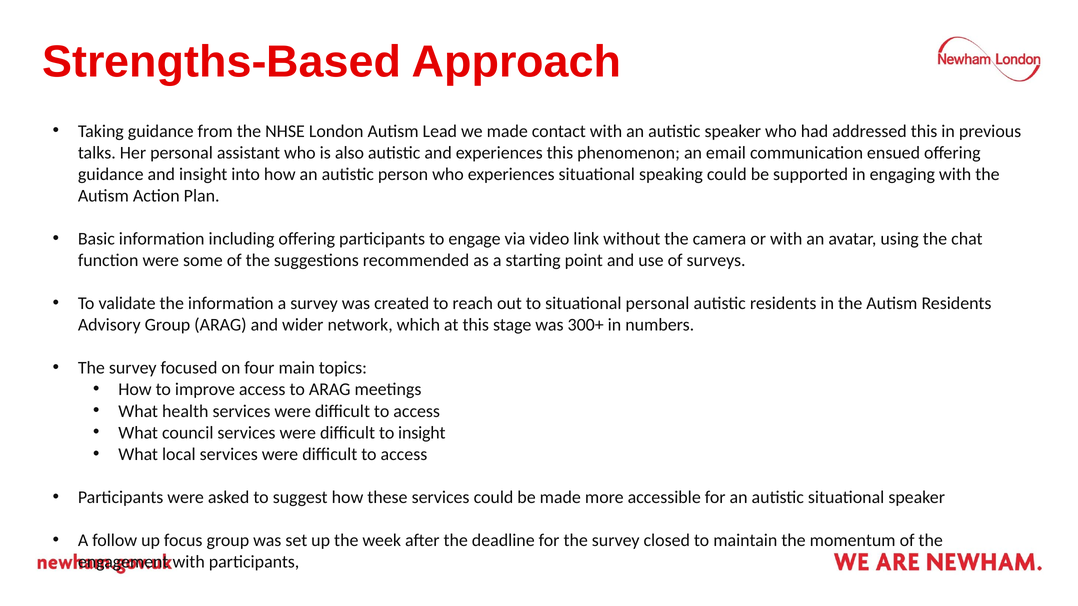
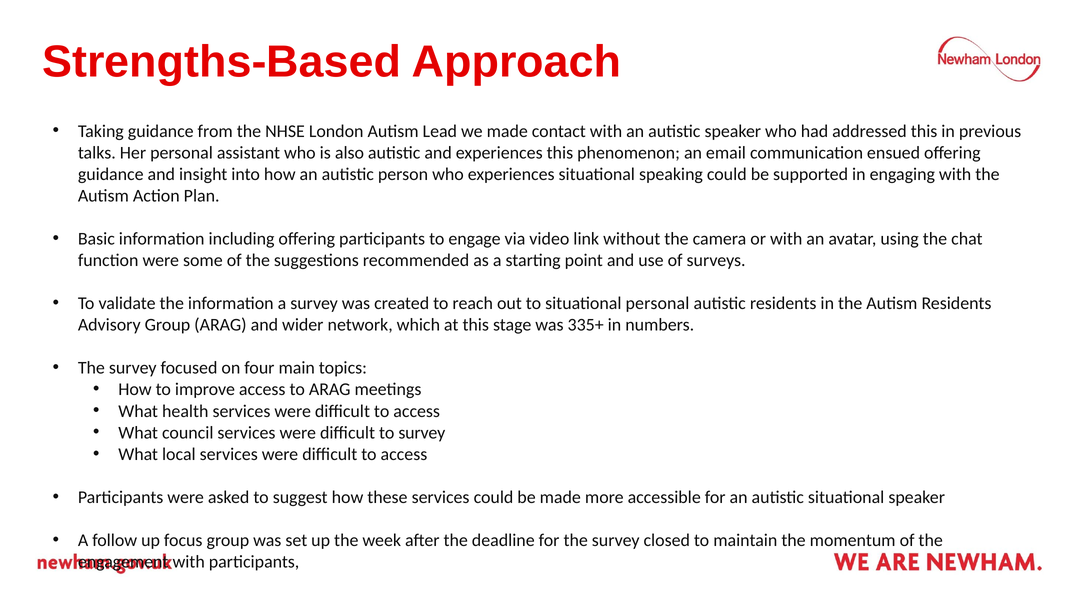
300+: 300+ -> 335+ (586, 325)
to insight: insight -> survey (422, 433)
